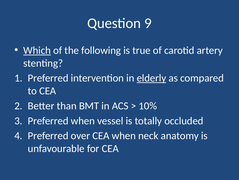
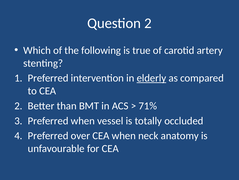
Question 9: 9 -> 2 (148, 23)
Which underline: present -> none (37, 50)
10%: 10% -> 71% (148, 105)
